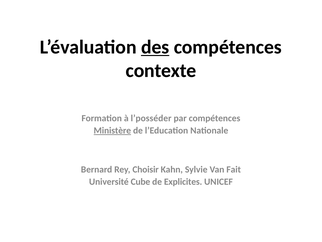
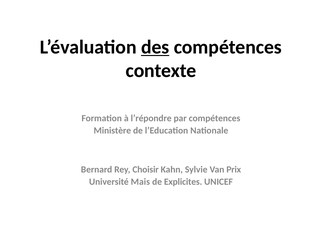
l’posséder: l’posséder -> l’répondre (151, 118)
Ministère underline: present -> none (112, 130)
Fait: Fait -> Prix (234, 169)
Cube: Cube -> Mais (140, 181)
